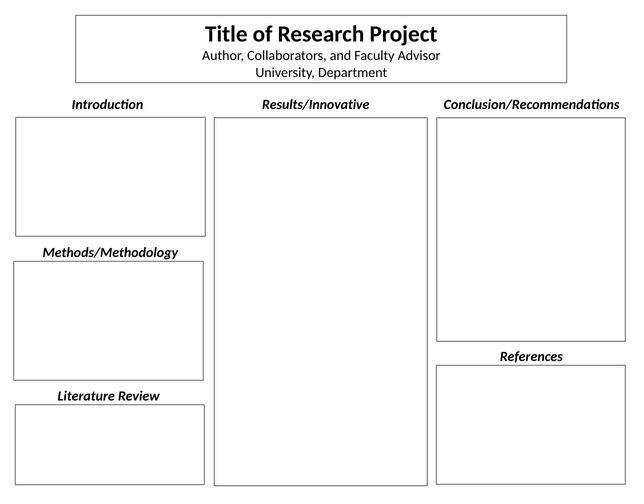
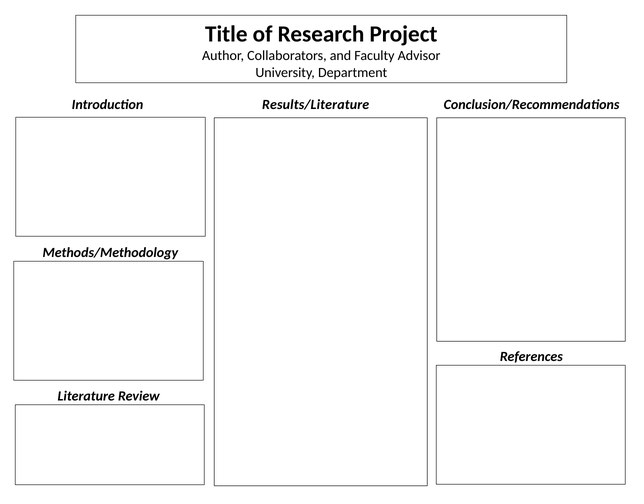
Results/Innovative: Results/Innovative -> Results/Literature (316, 105)
